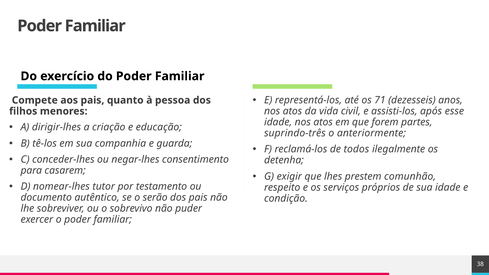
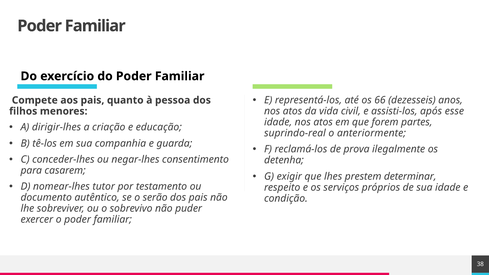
71: 71 -> 66 (380, 100)
suprindo-três: suprindo-três -> suprindo-real (295, 133)
todos: todos -> prova (357, 149)
comunhão: comunhão -> determinar (410, 176)
